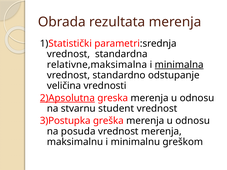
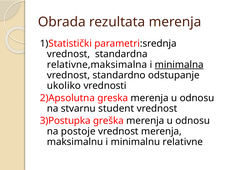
veličina: veličina -> ukoliko (64, 86)
2)Apsolutna underline: present -> none (67, 98)
posuda: posuda -> postoje (78, 132)
greškom: greškom -> relativne (183, 142)
